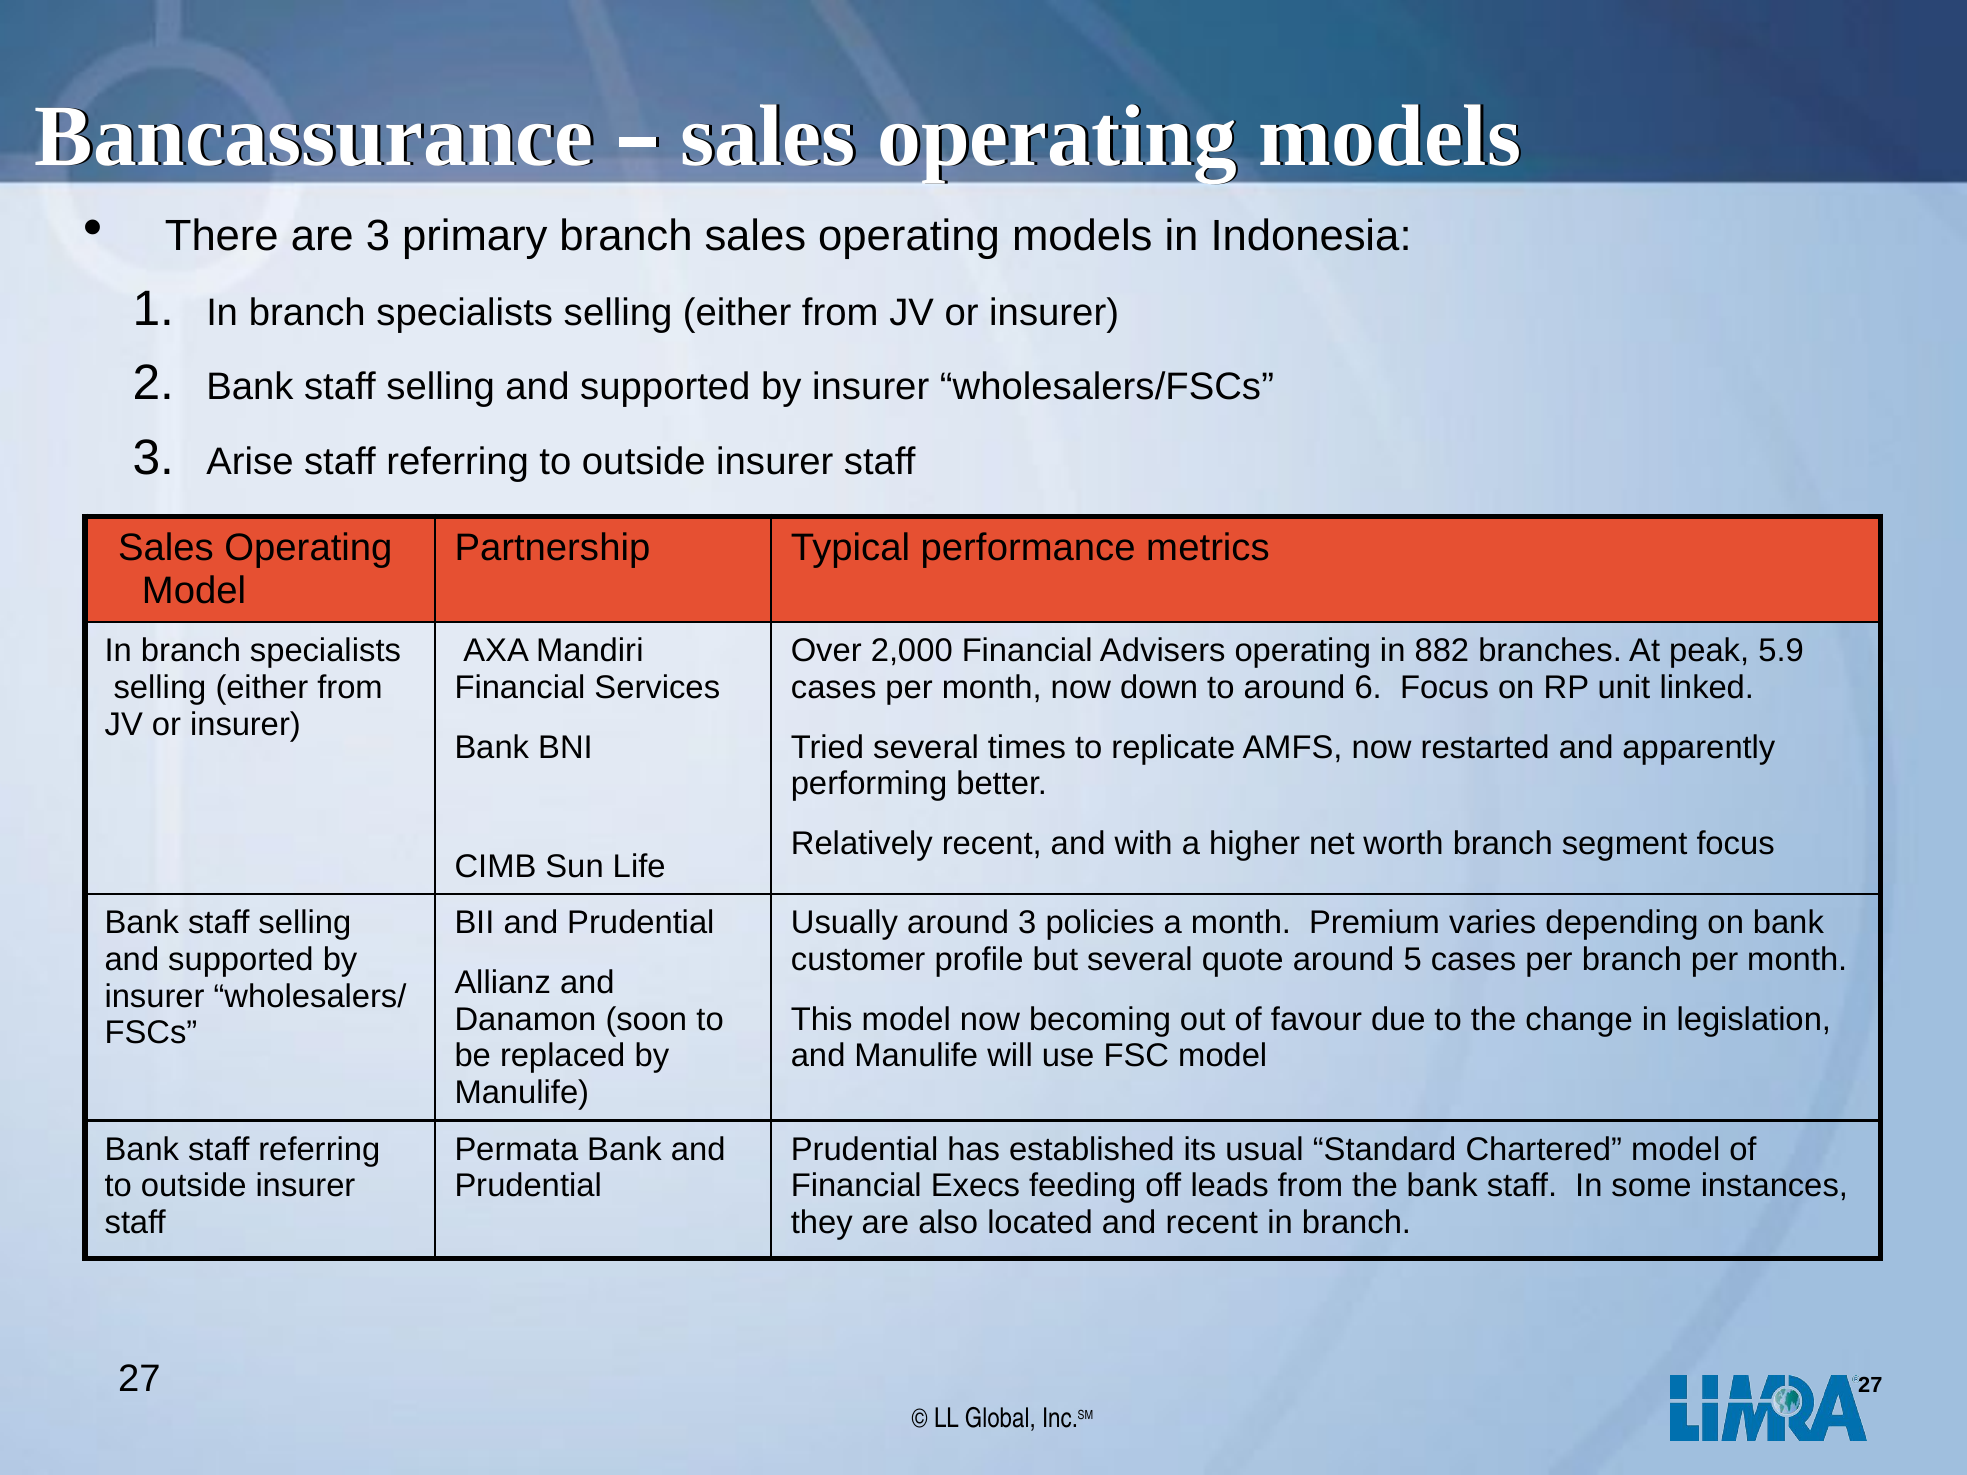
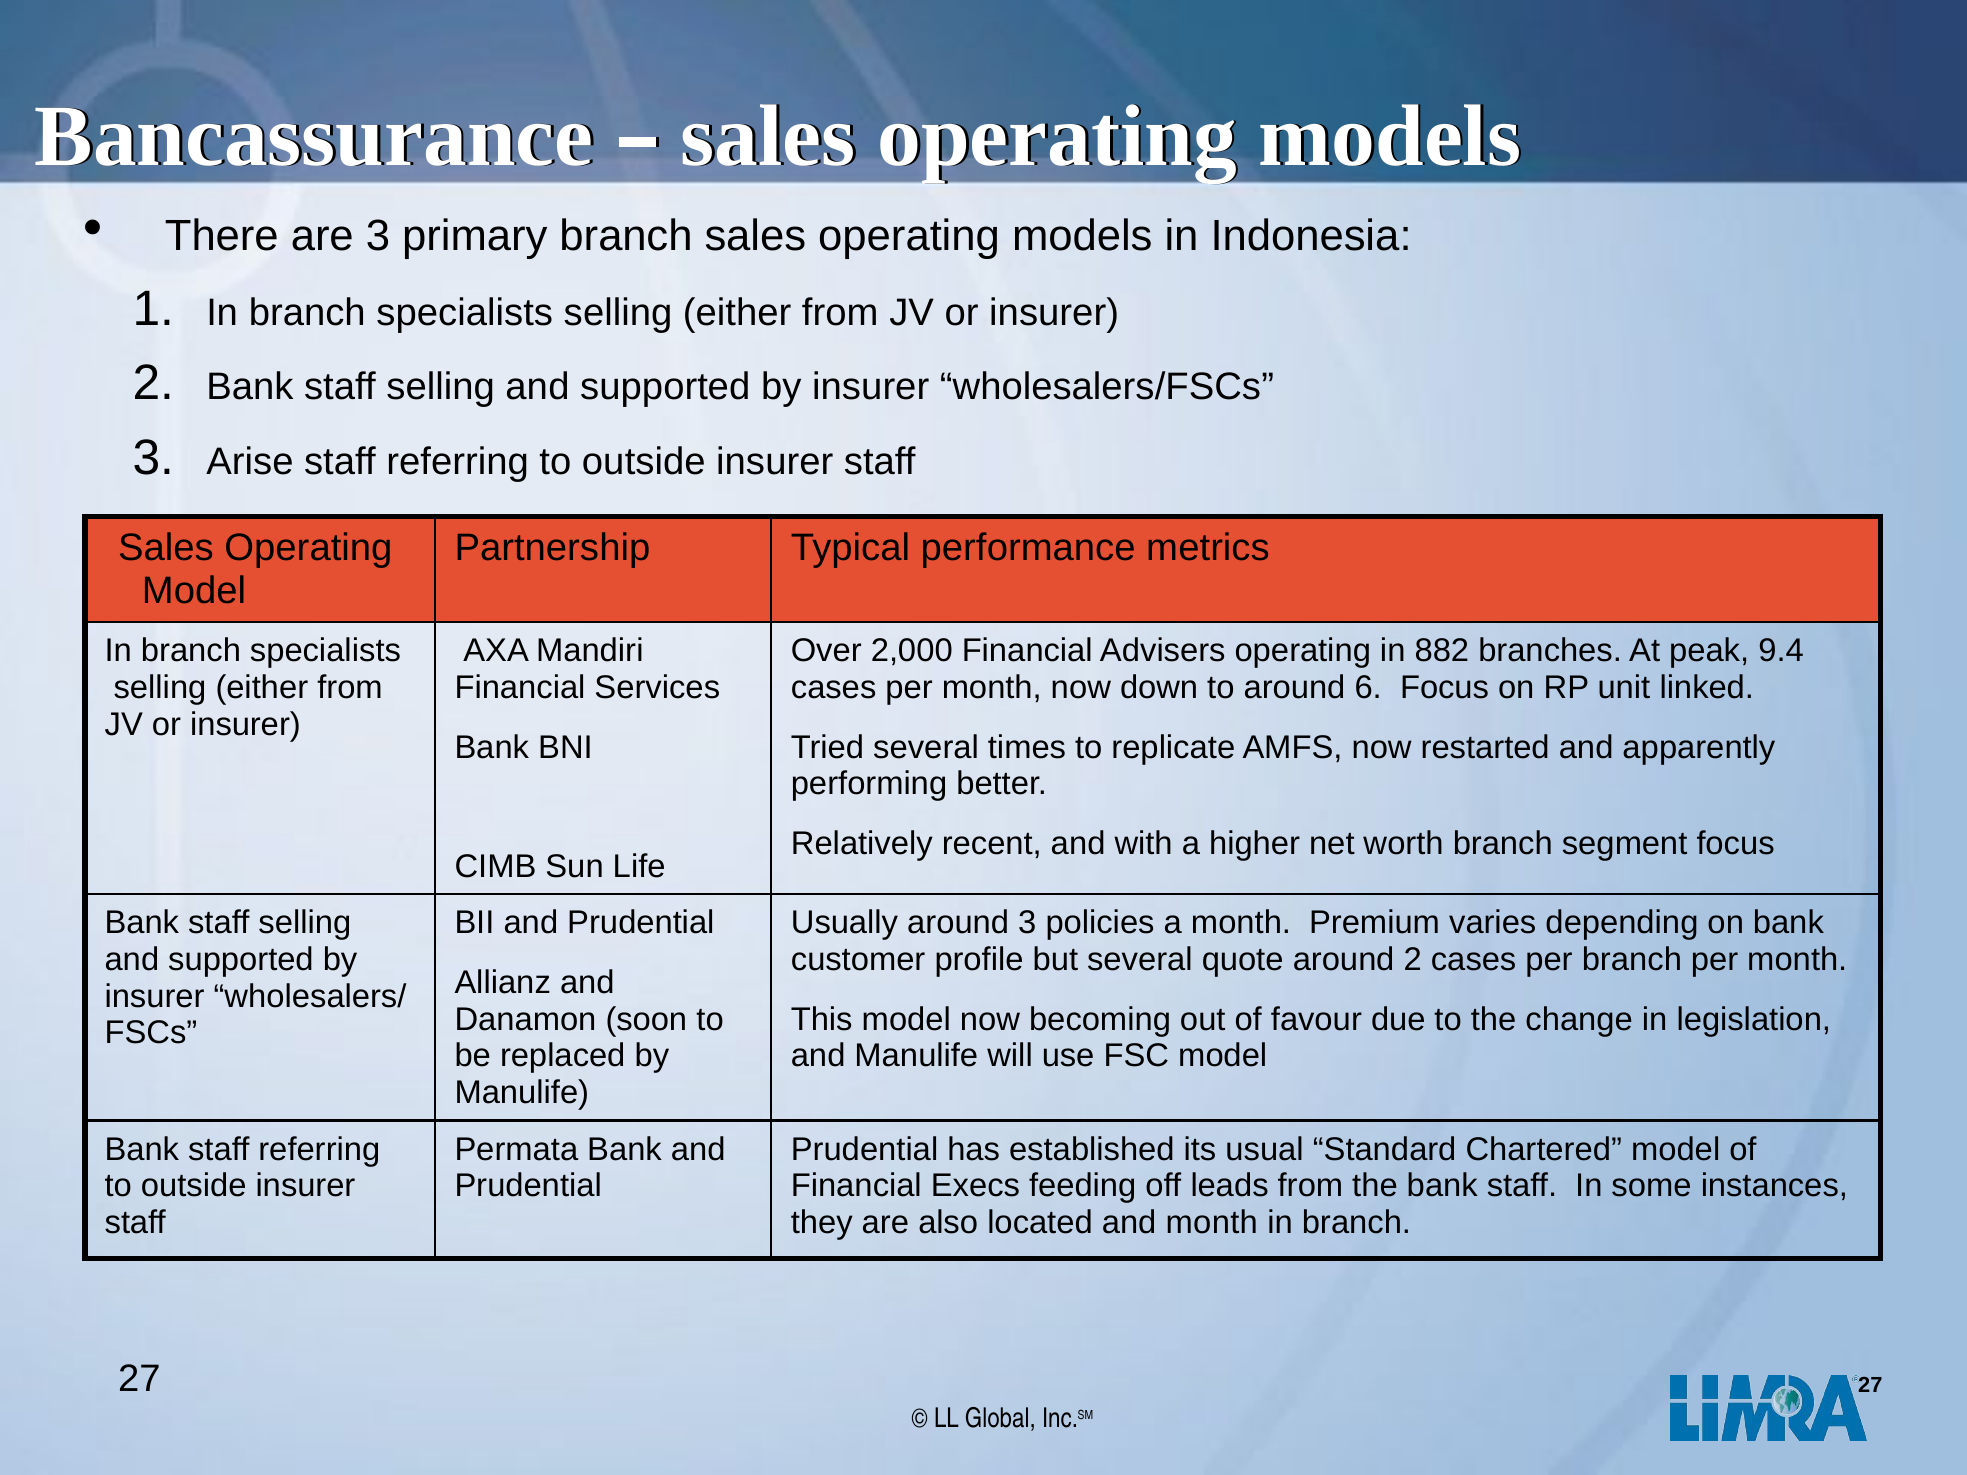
5.9: 5.9 -> 9.4 (1781, 651)
around 5: 5 -> 2 (1413, 960)
and recent: recent -> month (1212, 1223)
